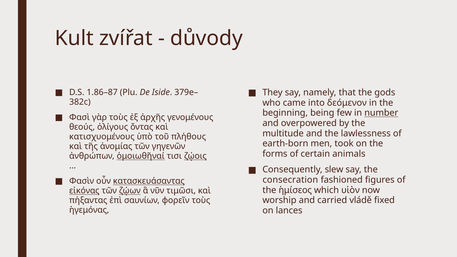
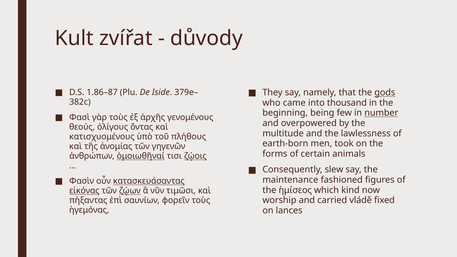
gods underline: none -> present (385, 93)
δεόμενον: δεόμενον -> thousand (347, 103)
consecration: consecration -> maintenance (290, 180)
υἱὸν: υἱὸν -> kind (350, 190)
